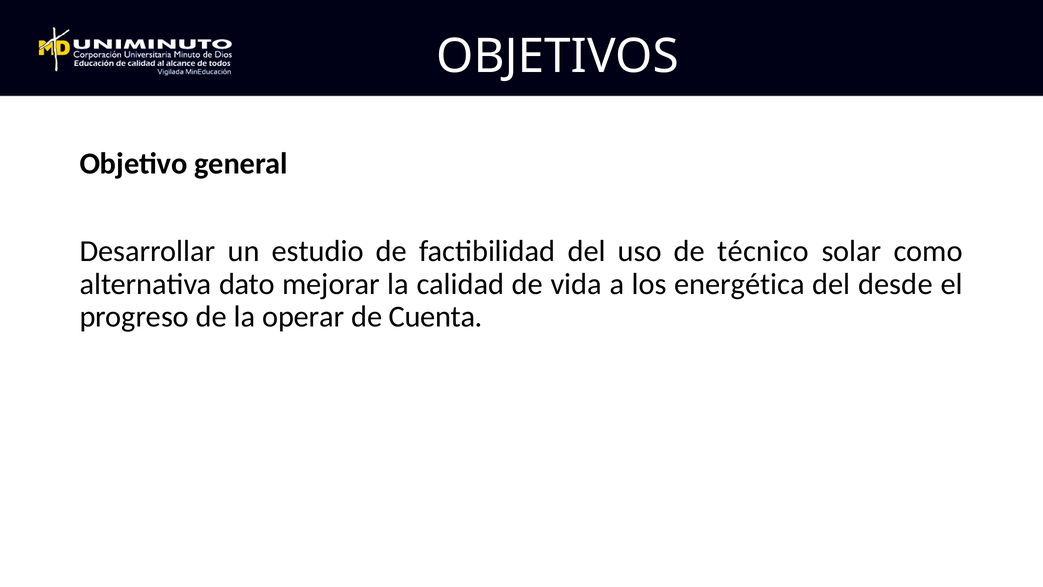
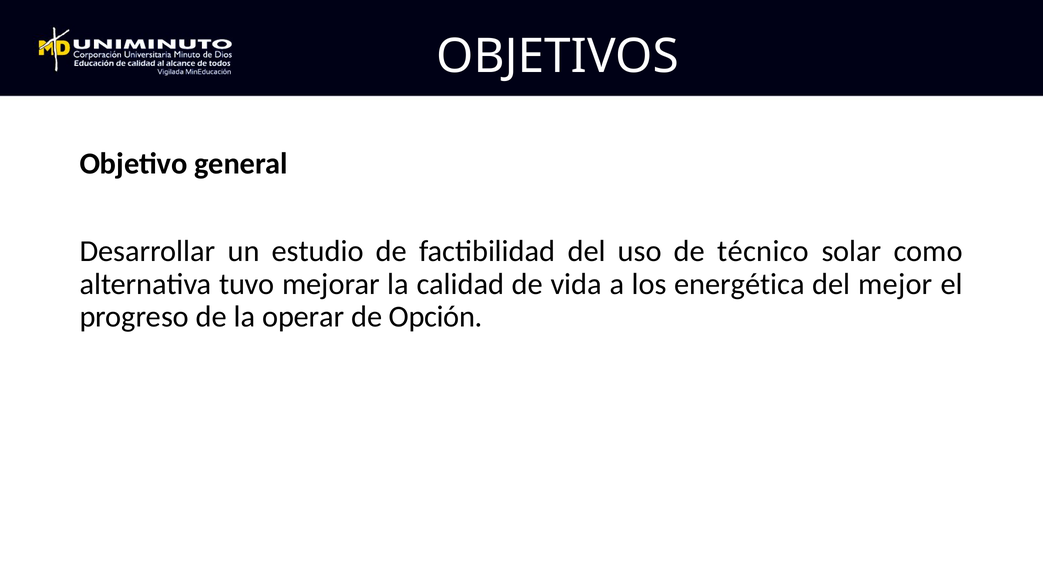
dato: dato -> tuvo (247, 284)
desde: desde -> mejor (895, 284)
Cuenta: Cuenta -> Opción (436, 317)
